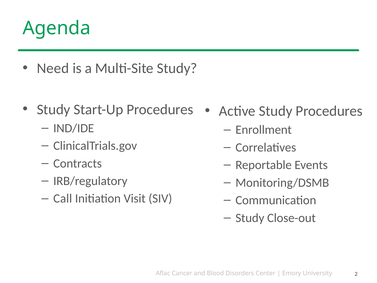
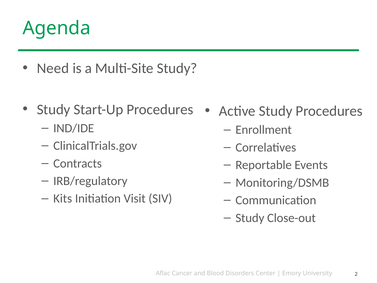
Call: Call -> Kits (63, 198)
